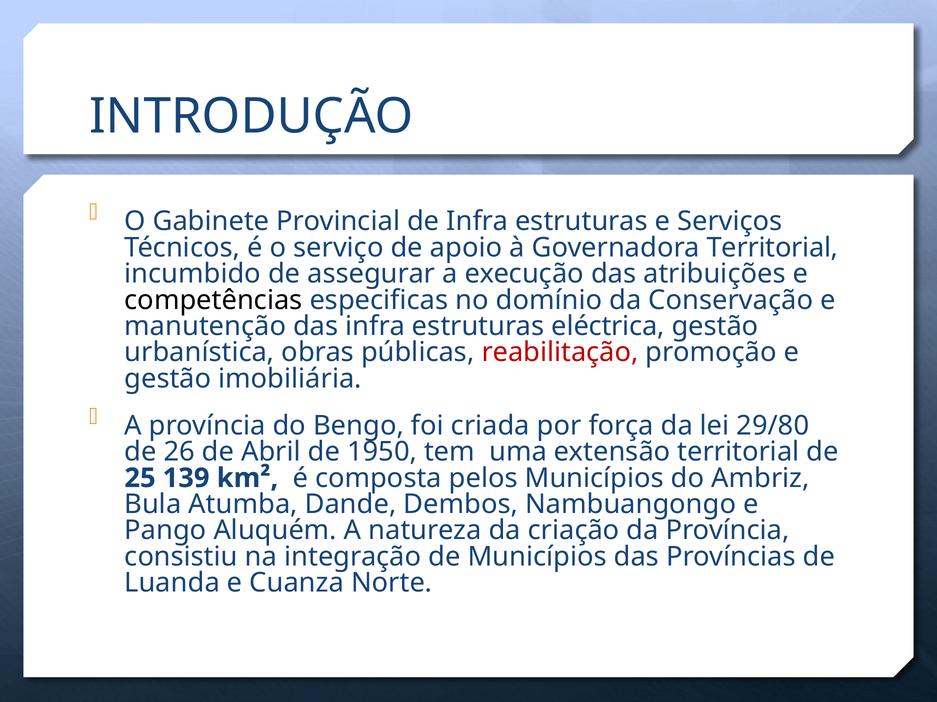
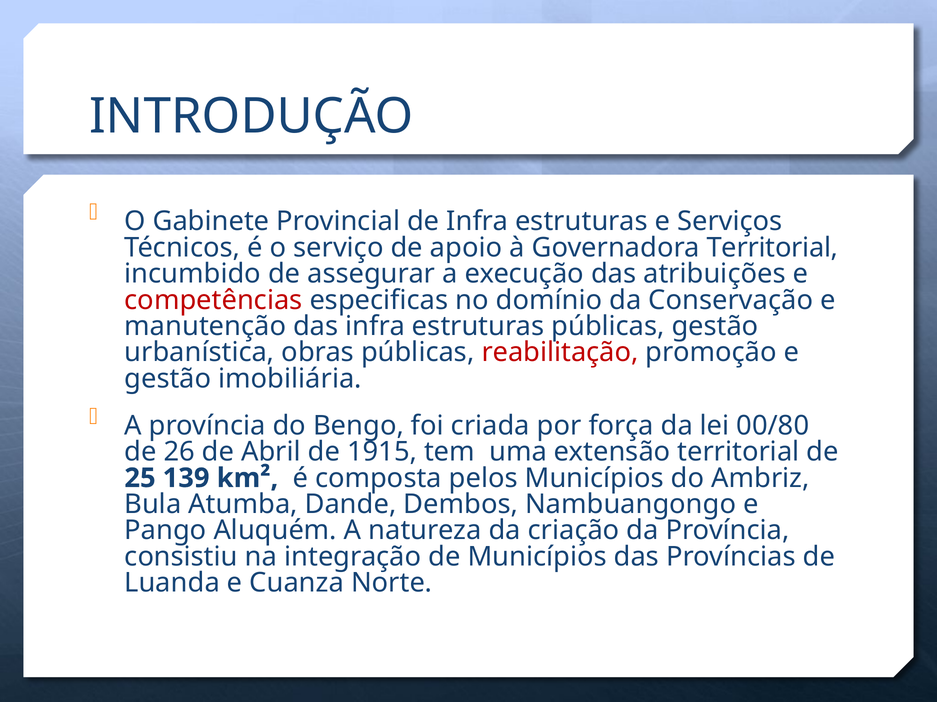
competências colour: black -> red (213, 300)
estruturas eléctrica: eléctrica -> públicas (608, 327)
29/80: 29/80 -> 00/80 (773, 426)
1950: 1950 -> 1915 (382, 452)
